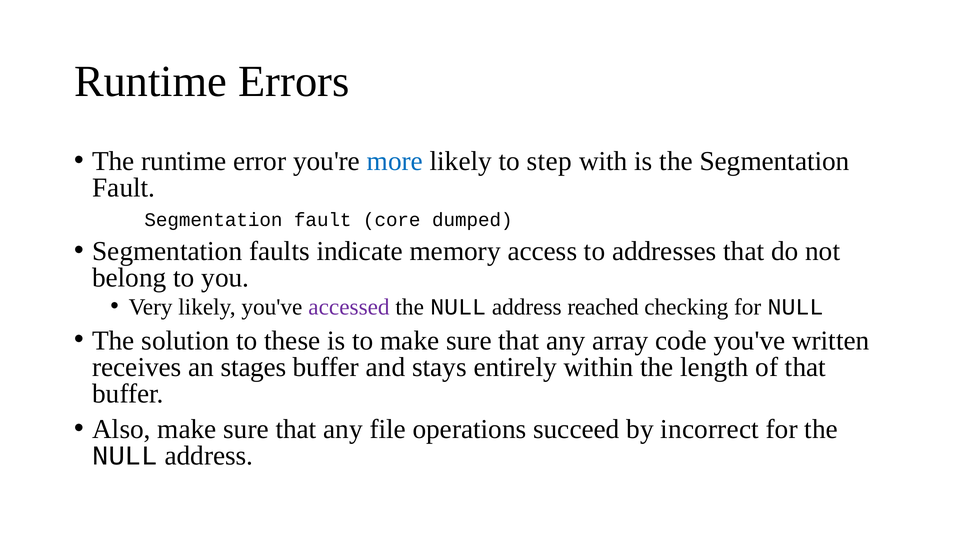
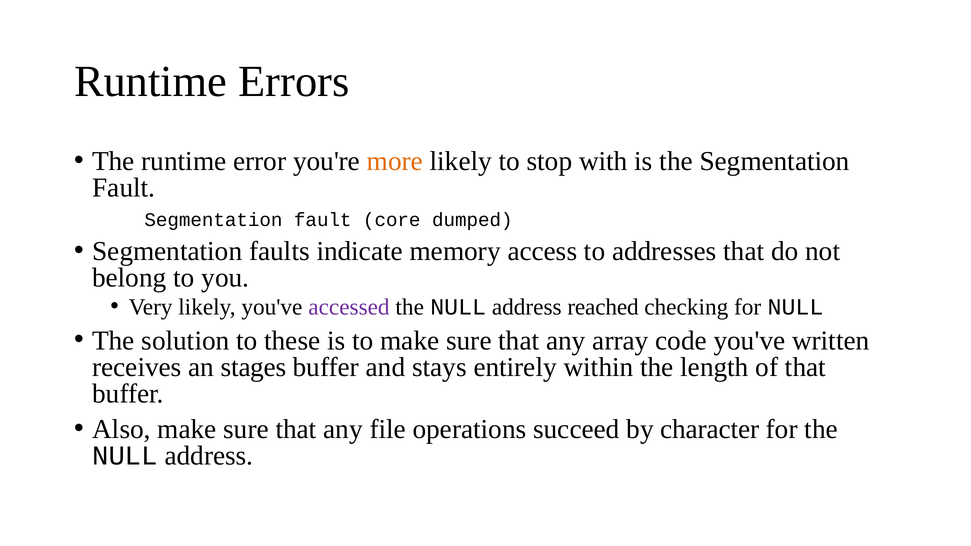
more colour: blue -> orange (395, 161)
step: step -> stop (550, 161)
incorrect: incorrect -> character (710, 429)
